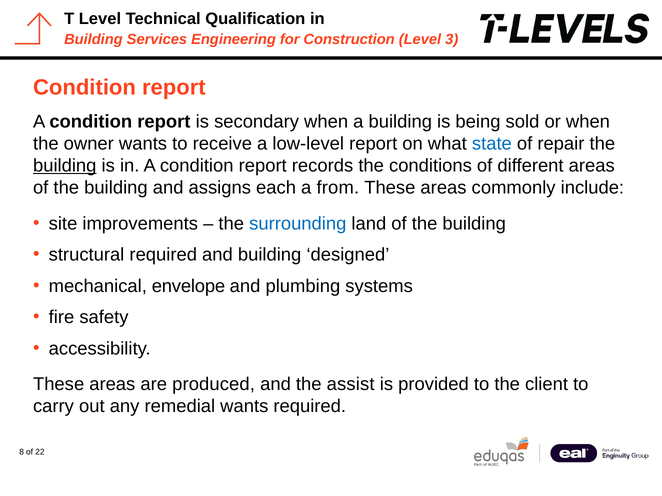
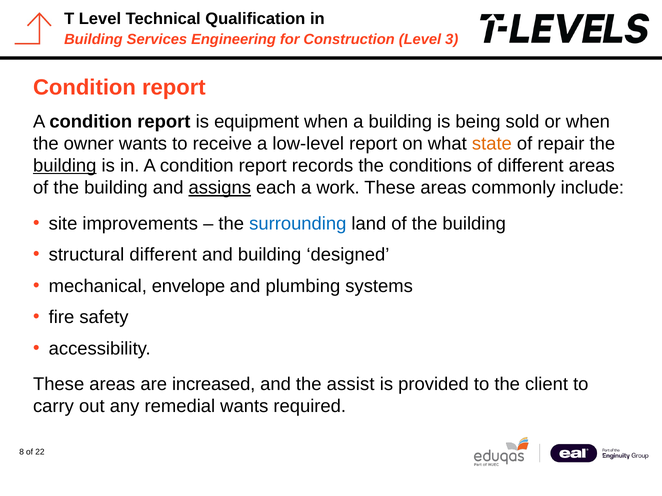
secondary: secondary -> equipment (257, 122)
state colour: blue -> orange (492, 144)
assigns underline: none -> present (220, 188)
from: from -> work (338, 188)
structural required: required -> different (163, 255)
produced: produced -> increased (214, 385)
